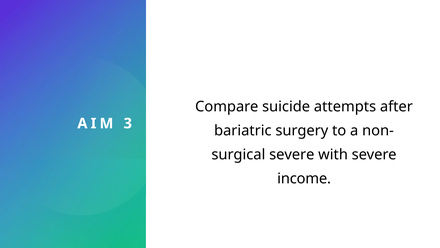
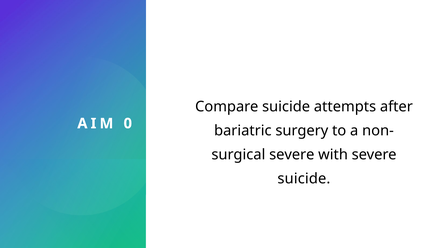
3: 3 -> 0 (128, 123)
income: income -> suicide (304, 178)
